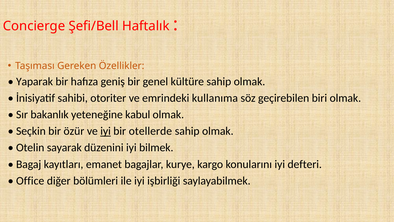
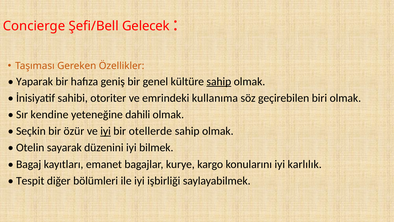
Haftalık: Haftalık -> Gelecek (146, 26)
sahip underline: none -> present (219, 81)
bakanlık: bakanlık -> kendine (50, 114)
kabul: kabul -> dahili (138, 114)
defteri: defteri -> karlılık (305, 164)
Office: Office -> Tespit (30, 180)
